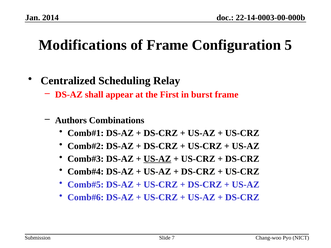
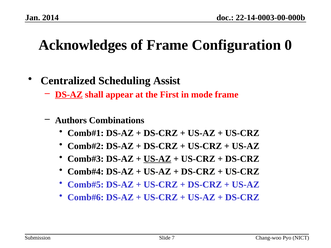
Modifications: Modifications -> Acknowledges (83, 45)
5: 5 -> 0 (288, 45)
Relay: Relay -> Assist (167, 81)
DS-AZ underline: none -> present (69, 95)
burst: burst -> mode (202, 95)
